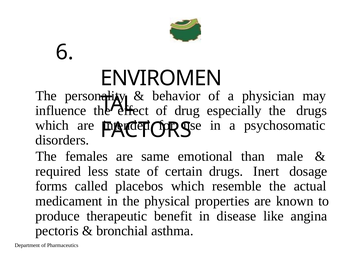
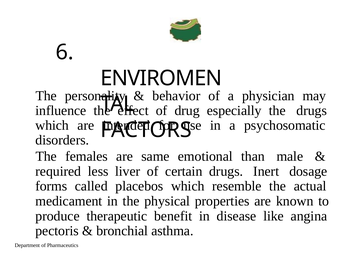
state: state -> liver (128, 171)
